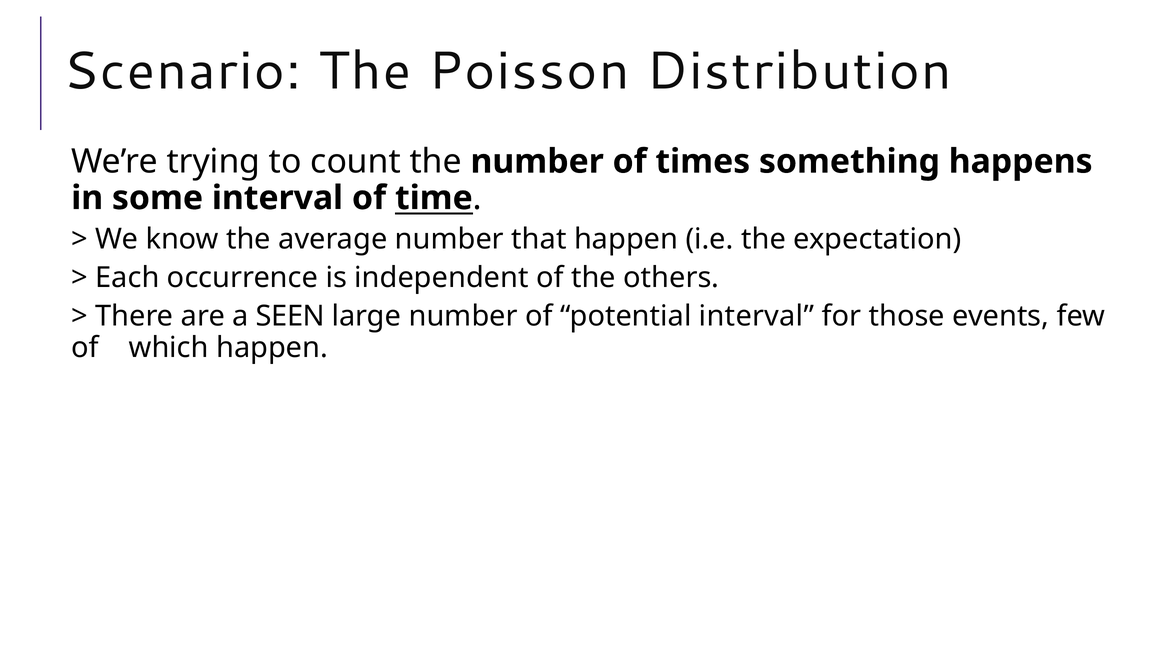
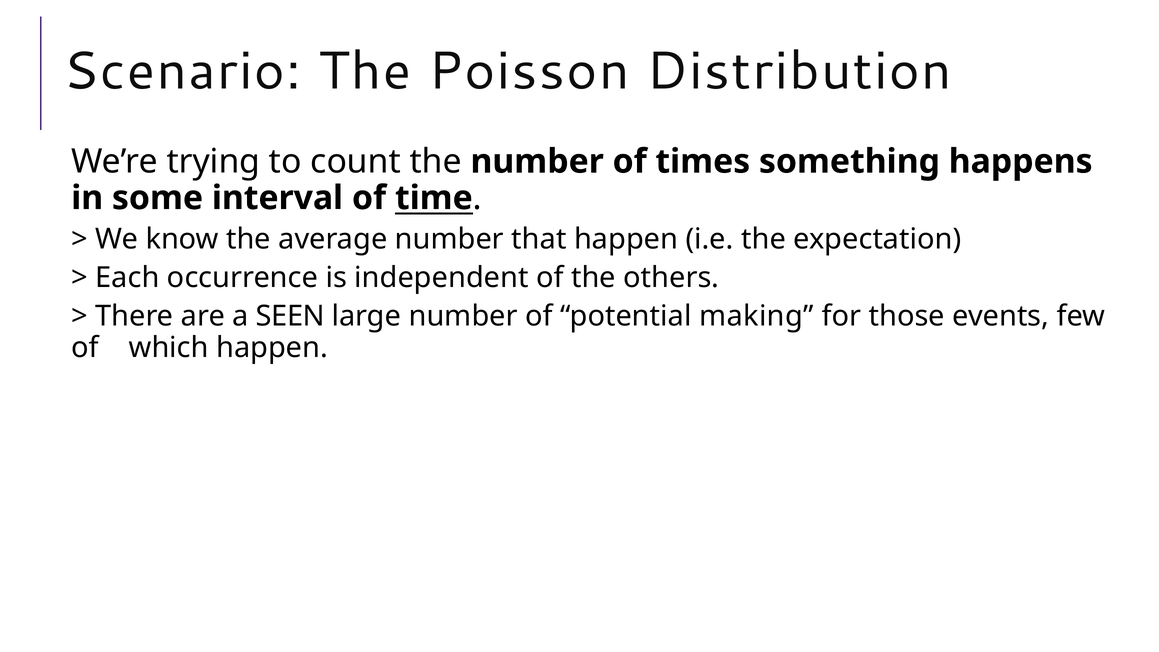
potential interval: interval -> making (756, 316)
